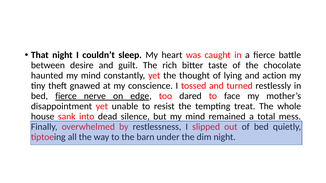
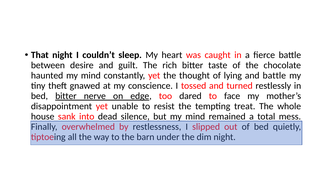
and action: action -> battle (274, 76)
bed fierce: fierce -> bitter (66, 96)
